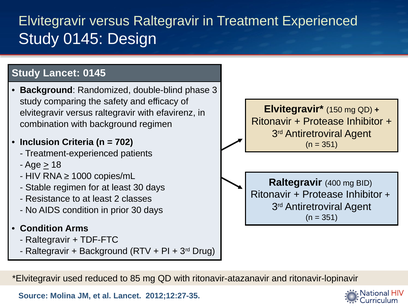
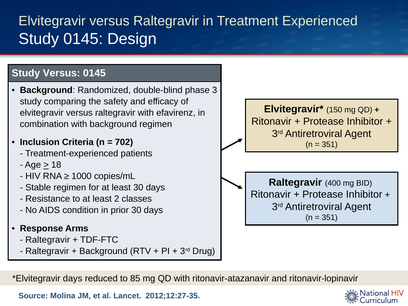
Study Lancet: Lancet -> Versus (62, 73)
Condition: Condition -> Response (41, 228)
used: used -> days (73, 279)
